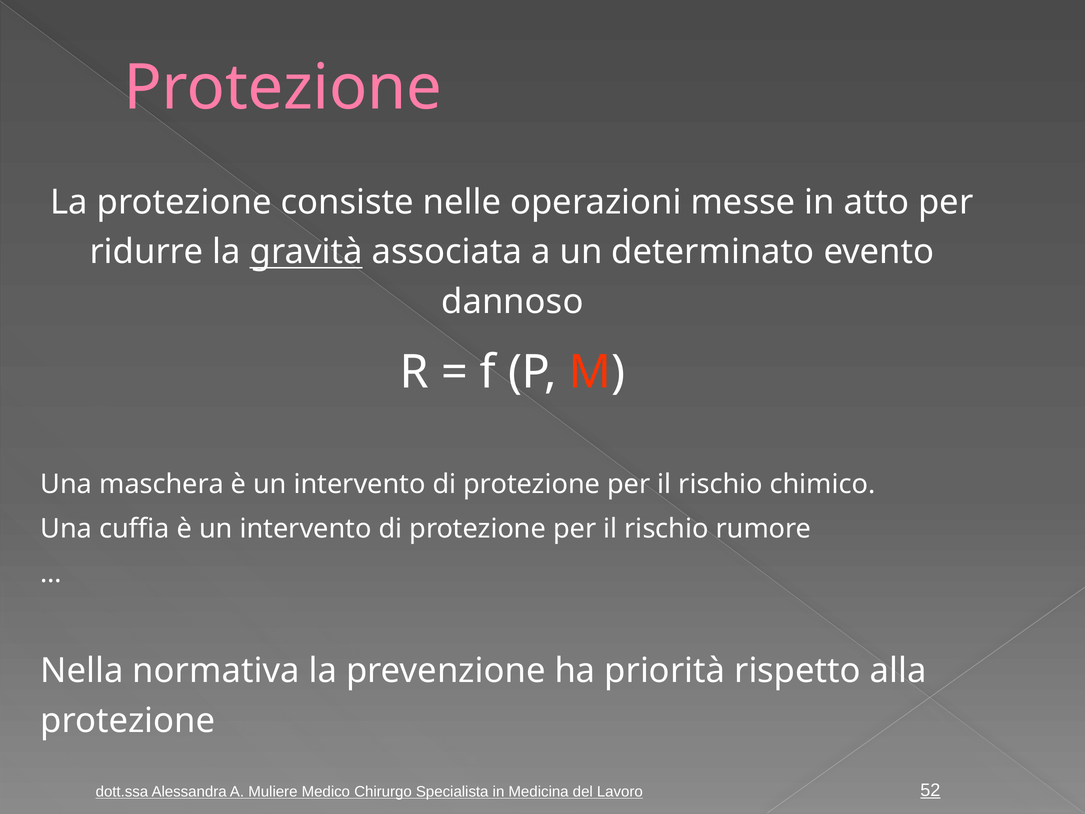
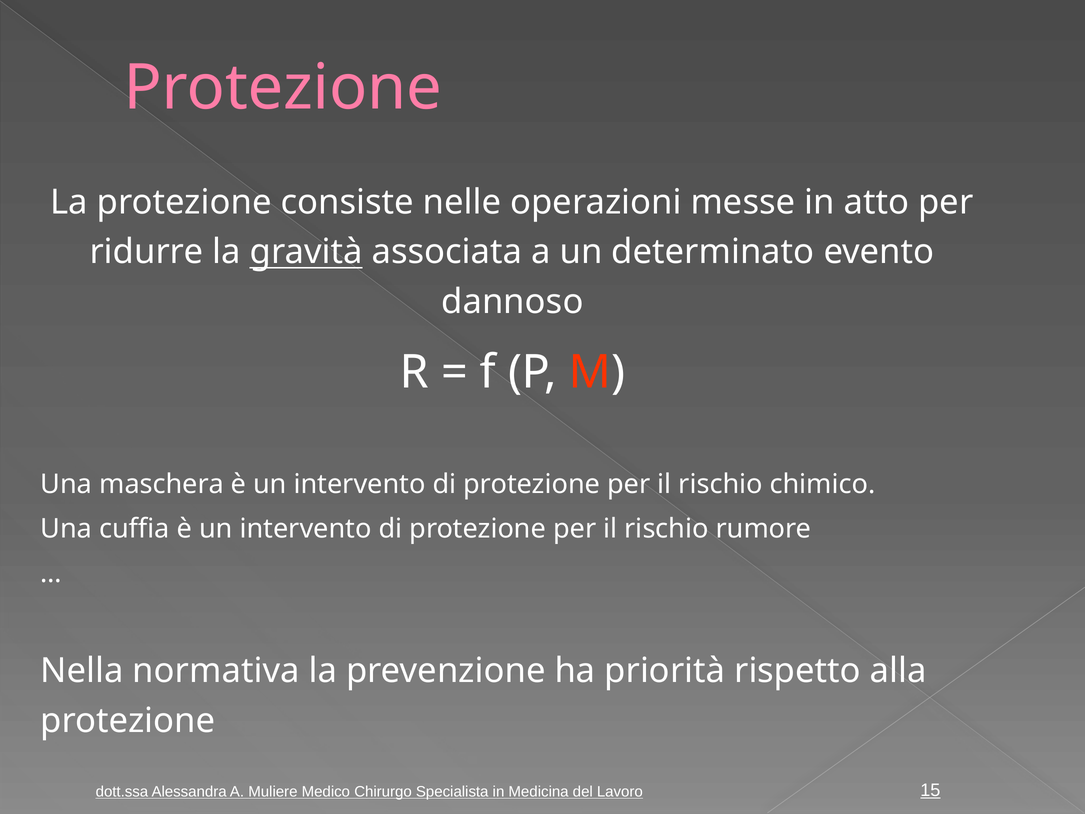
52: 52 -> 15 (930, 790)
